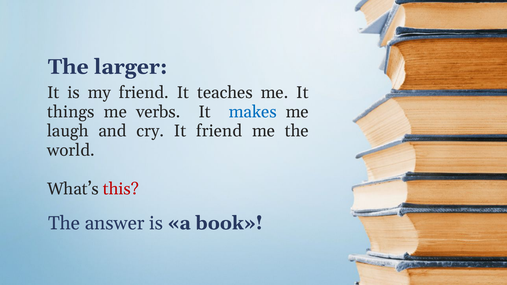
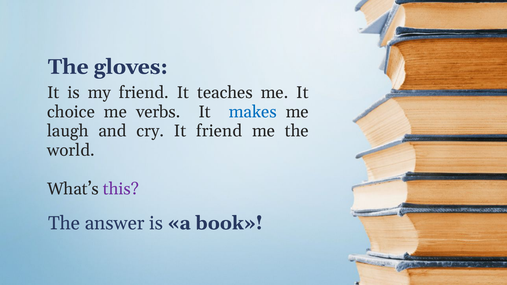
larger: larger -> gloves (131, 67)
things: things -> choice (71, 112)
this colour: red -> purple (121, 189)
